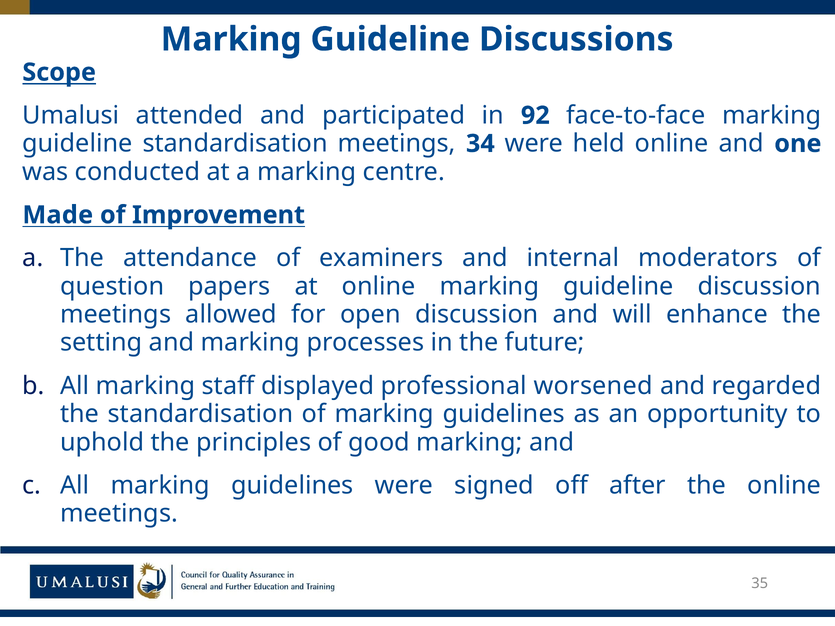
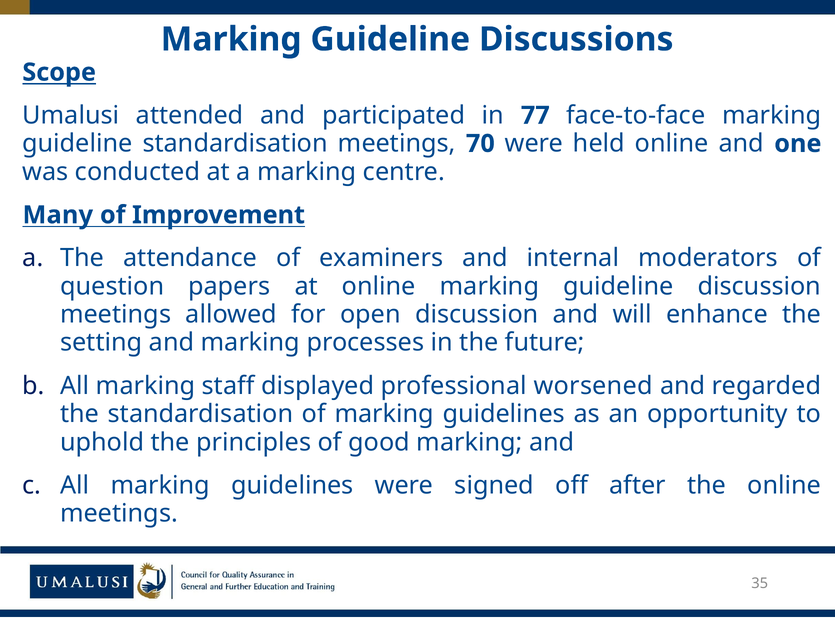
92: 92 -> 77 (535, 116)
34: 34 -> 70 (480, 144)
Made: Made -> Many (58, 215)
